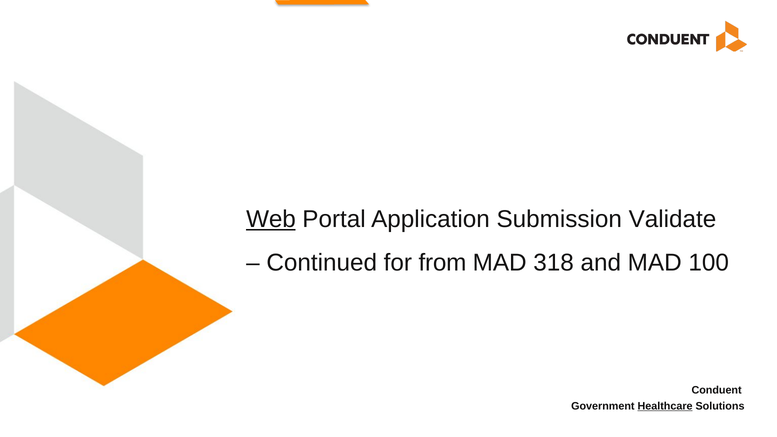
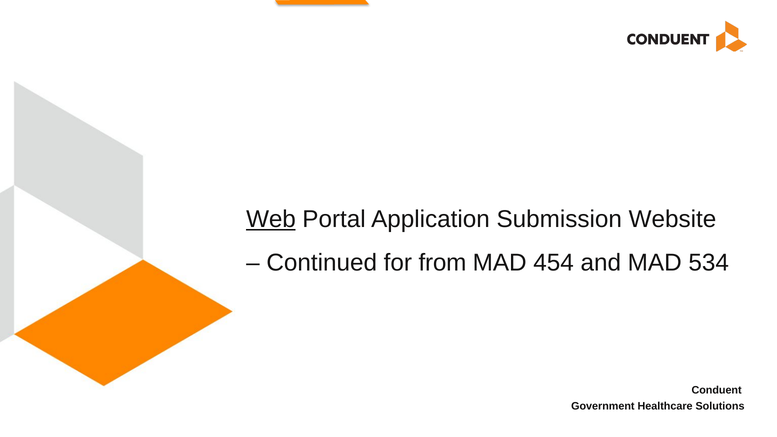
Validate: Validate -> Website (673, 219)
318: 318 -> 454 (554, 263)
100: 100 -> 534 (709, 263)
Healthcare underline: present -> none (665, 406)
